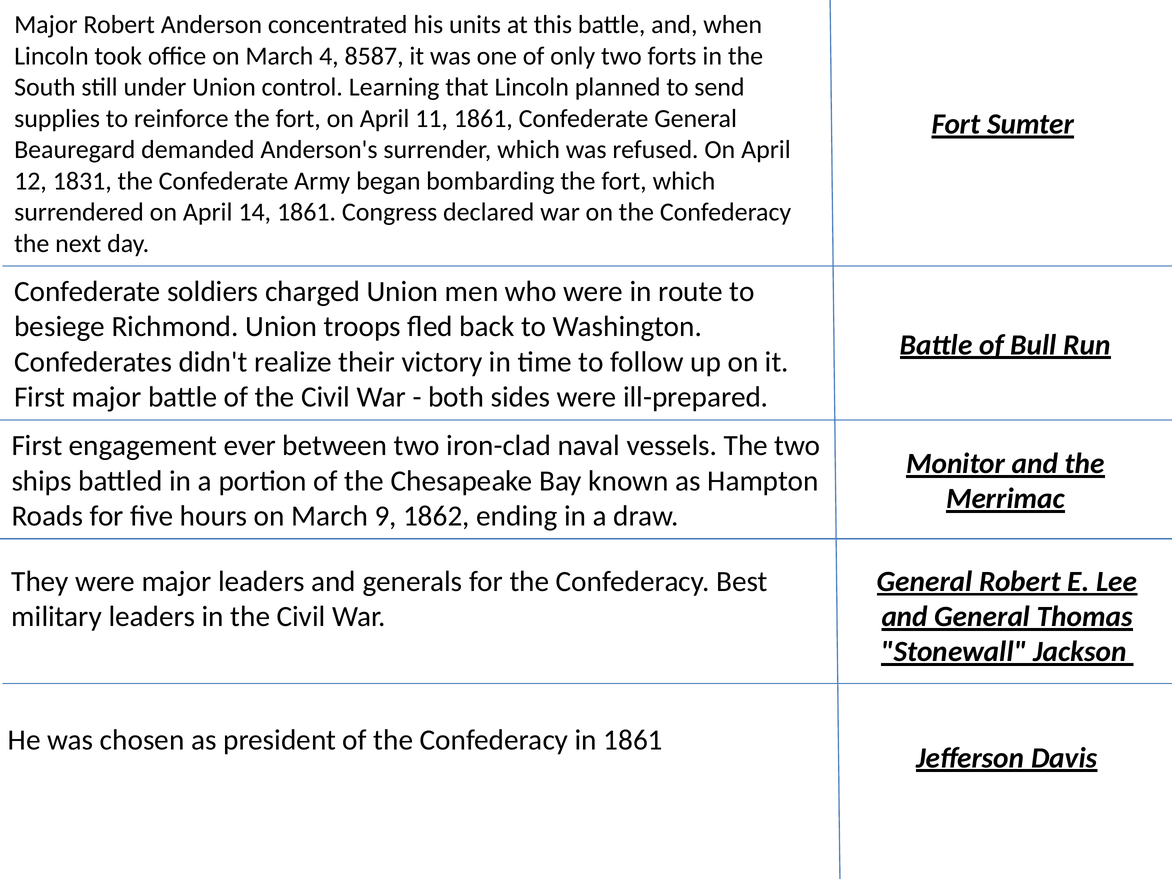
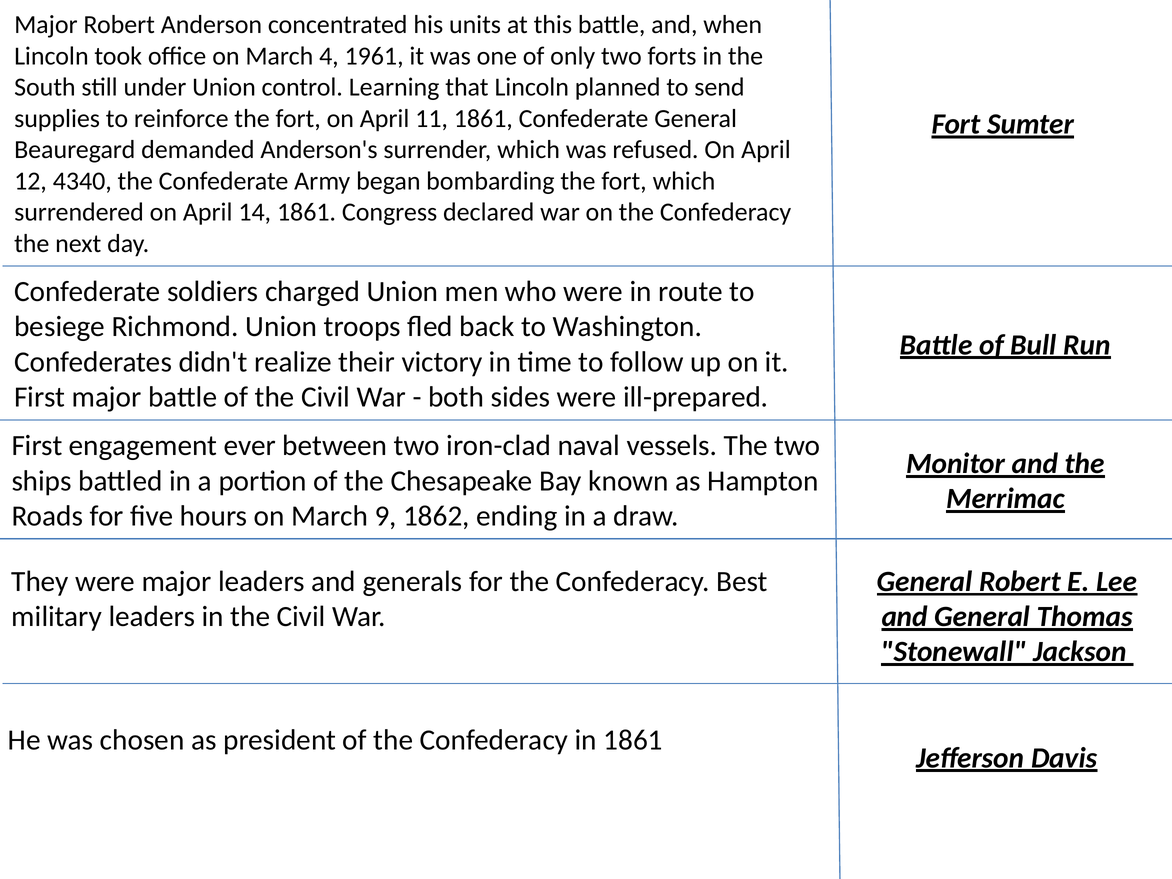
8587: 8587 -> 1961 (374, 56)
1831: 1831 -> 4340 (82, 181)
